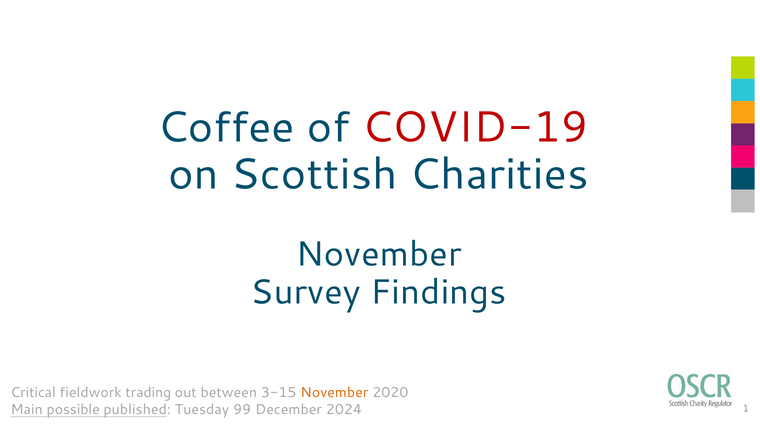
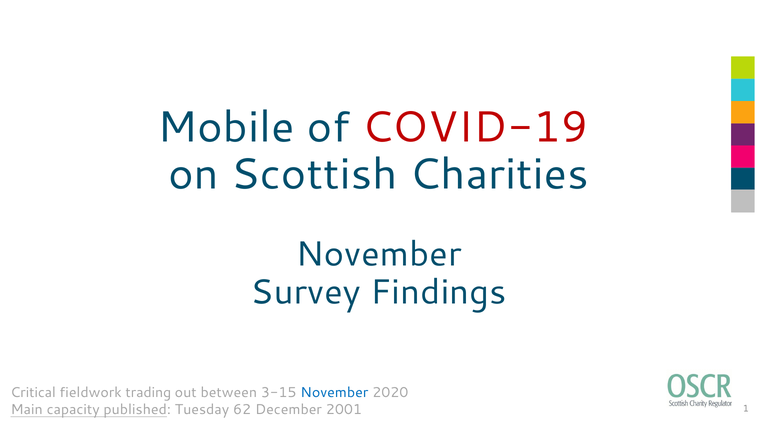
Coffee: Coffee -> Mobile (226, 128)
November colour: orange -> blue (334, 393)
possible: possible -> capacity (73, 410)
99: 99 -> 62 (242, 410)
2024: 2024 -> 2001 (344, 410)
